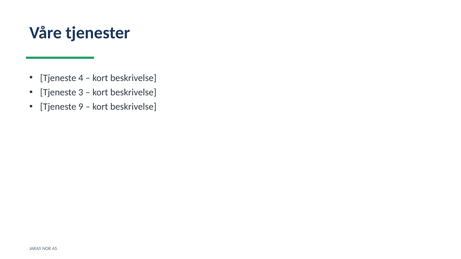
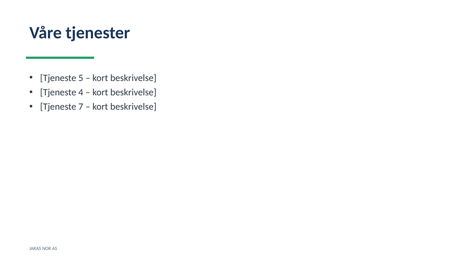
4: 4 -> 5 (81, 78)
3: 3 -> 4 (81, 92)
9: 9 -> 7 (81, 107)
